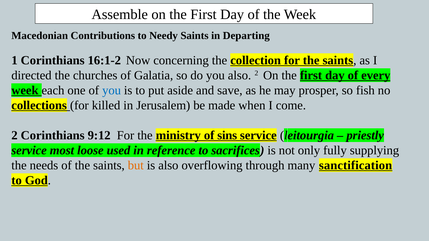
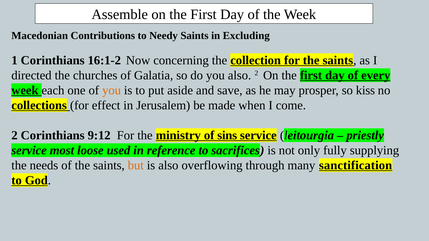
Departing: Departing -> Excluding (246, 36)
you colour: blue -> orange (112, 90)
fish: fish -> kiss (365, 90)
killed: killed -> effect (106, 105)
